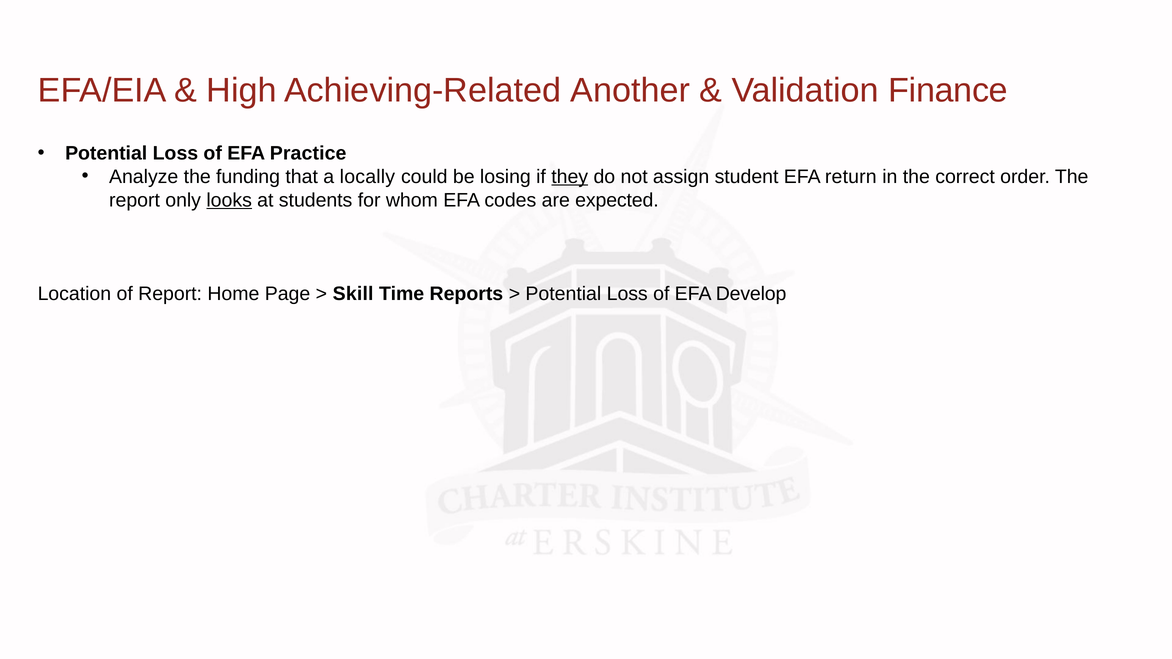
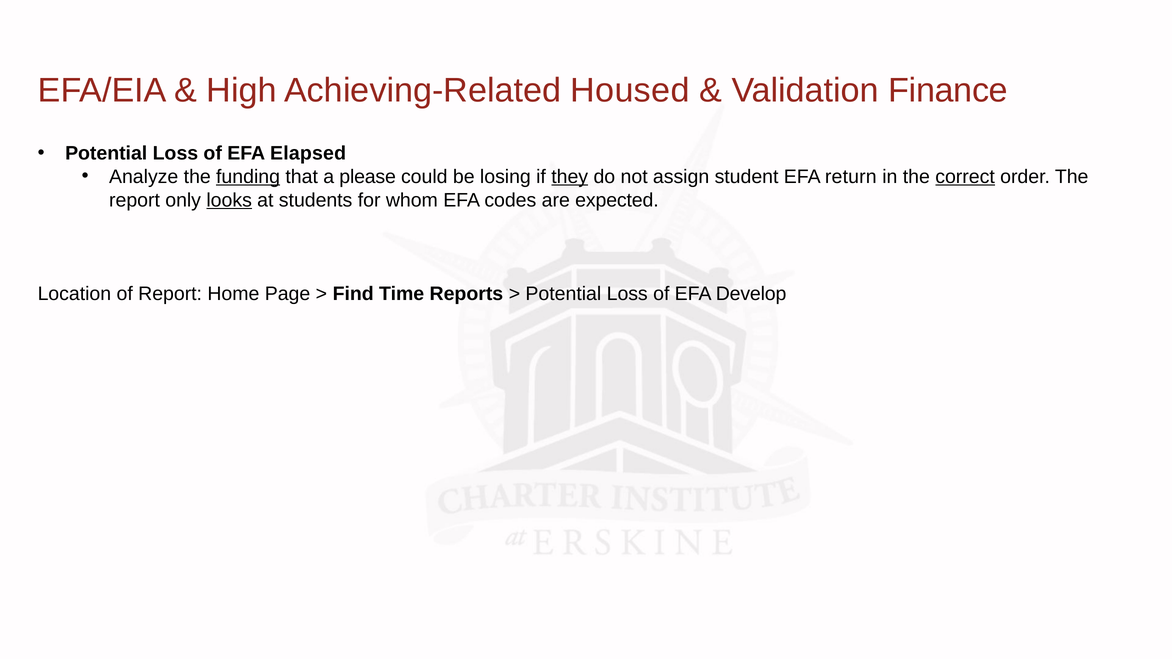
Another: Another -> Housed (630, 91)
Practice: Practice -> Elapsed (308, 153)
funding underline: none -> present (248, 177)
locally: locally -> please (368, 177)
correct underline: none -> present (965, 177)
Skill: Skill -> Find (353, 294)
